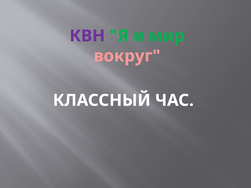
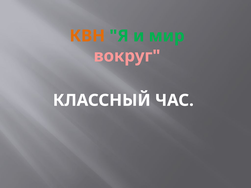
КВН colour: purple -> orange (87, 36)
